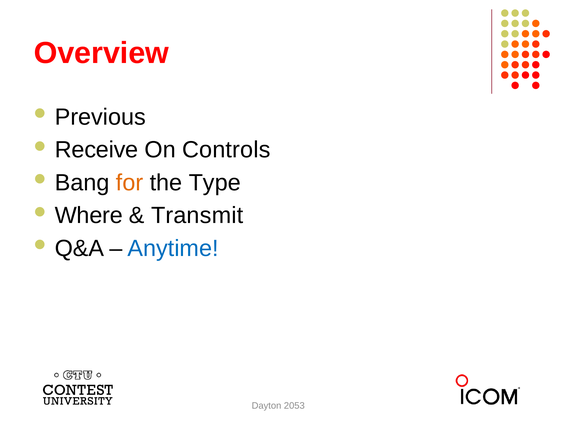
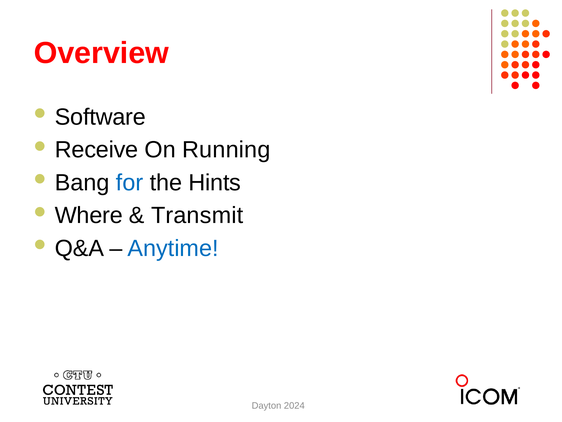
Previous: Previous -> Software (100, 117)
Controls: Controls -> Running (226, 150)
for colour: orange -> blue (130, 182)
Type: Type -> Hints (215, 182)
2053: 2053 -> 2024 (294, 405)
